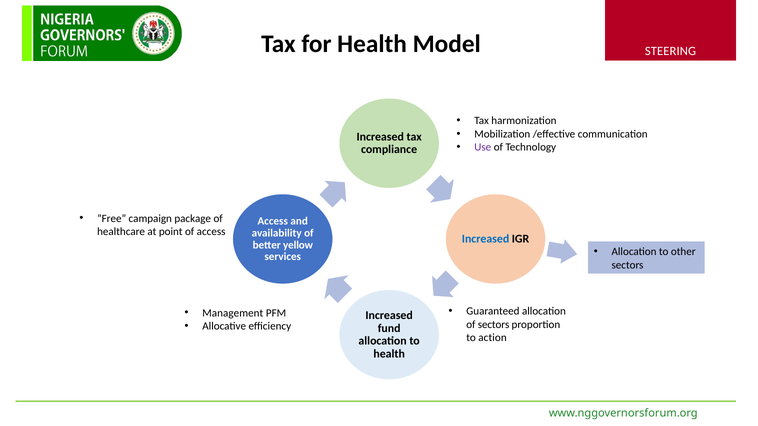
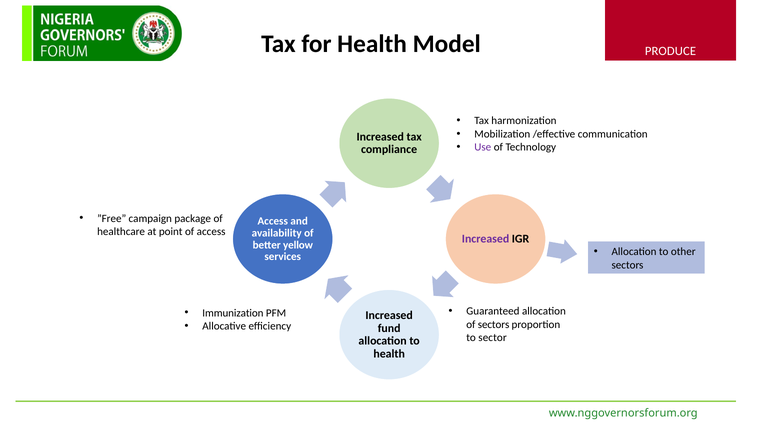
STEERING: STEERING -> PRODUCE (670, 51)
Increased colour: blue -> purple (486, 239)
Management: Management -> Immunization (233, 313)
action: action -> sector (493, 338)
